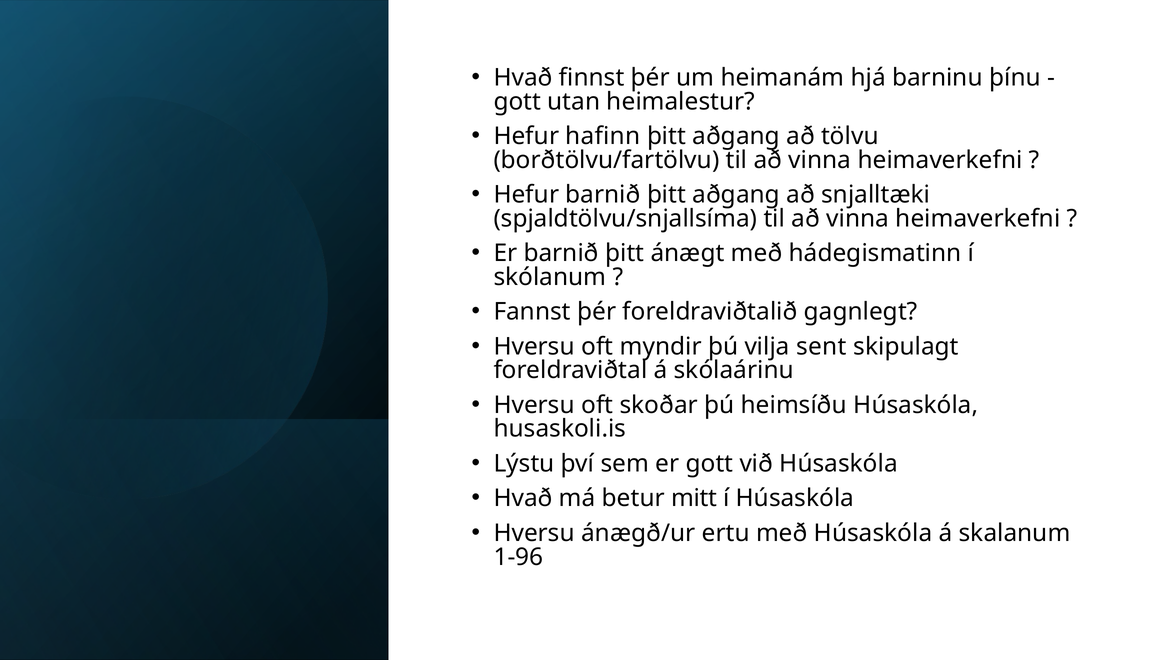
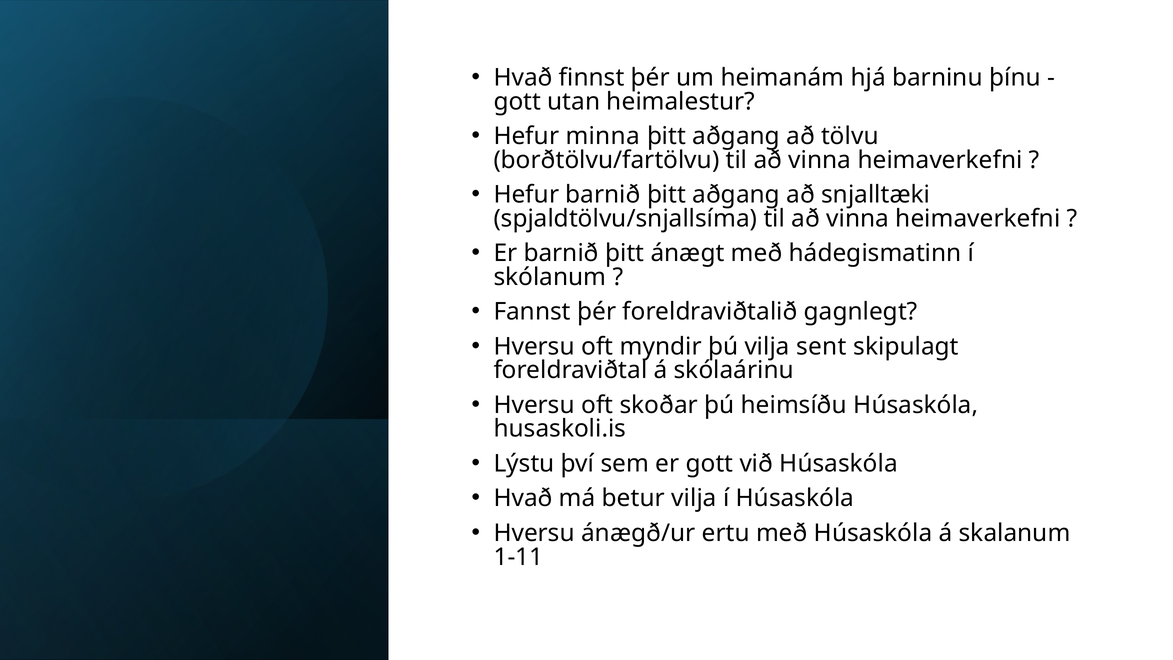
hafinn: hafinn -> minna (603, 136)
betur mitt: mitt -> vilja (694, 498)
1-96: 1-96 -> 1-11 (518, 557)
